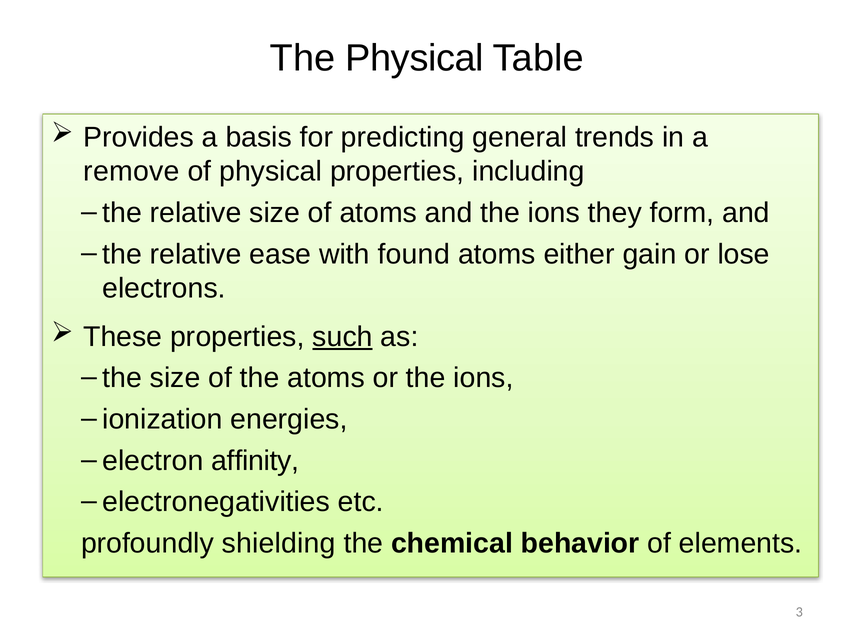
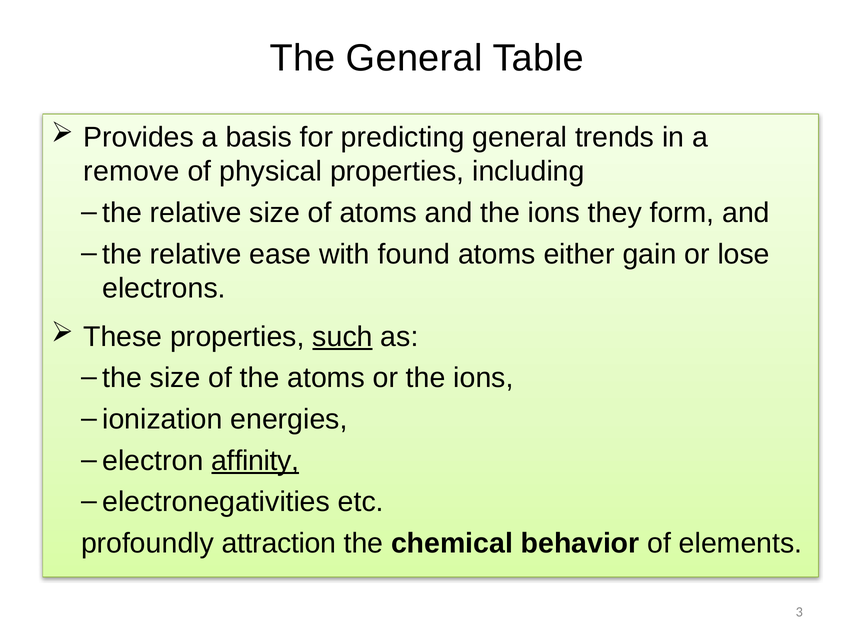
The Physical: Physical -> General (414, 58)
affinity underline: none -> present (255, 460)
shielding: shielding -> attraction (279, 543)
